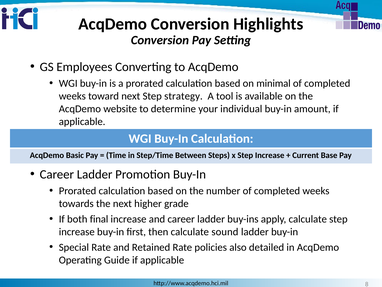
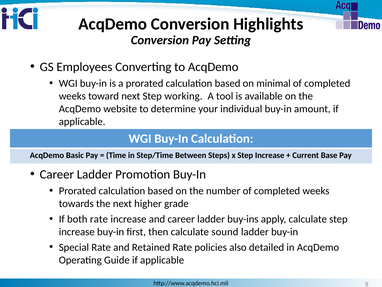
strategy: strategy -> working (183, 96)
both final: final -> rate (99, 219)
